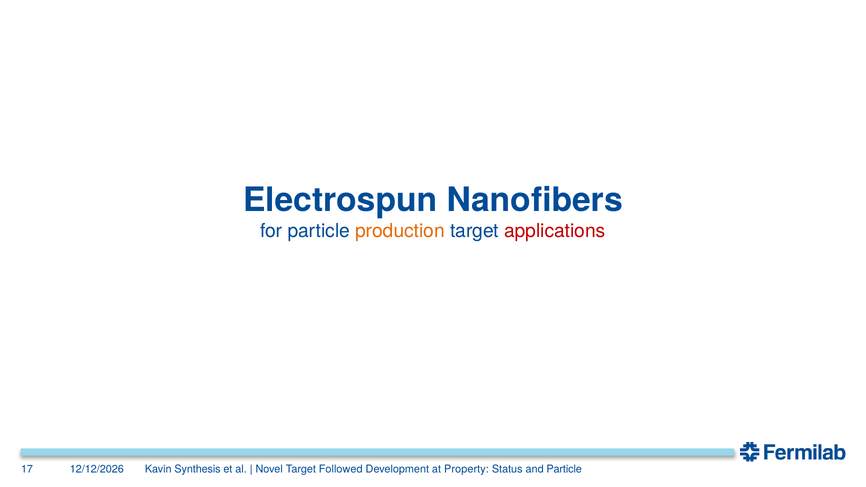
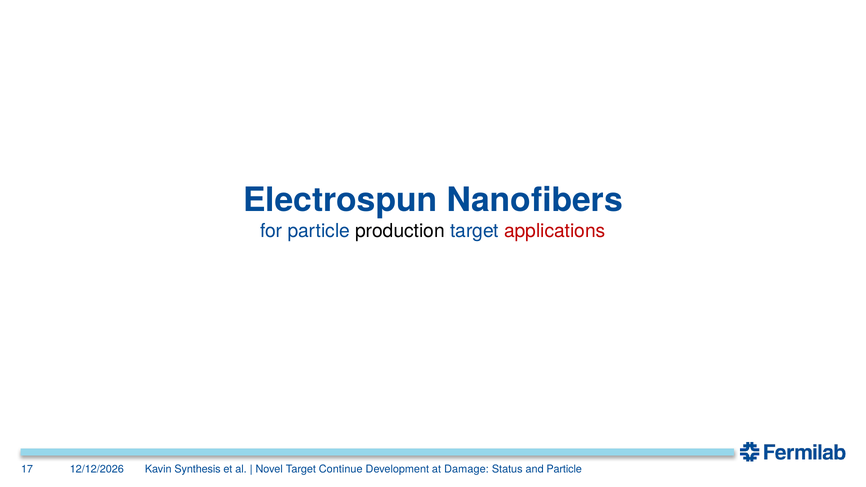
production colour: orange -> black (400, 231)
Followed: Followed -> Continue (341, 469)
Property: Property -> Damage (466, 469)
